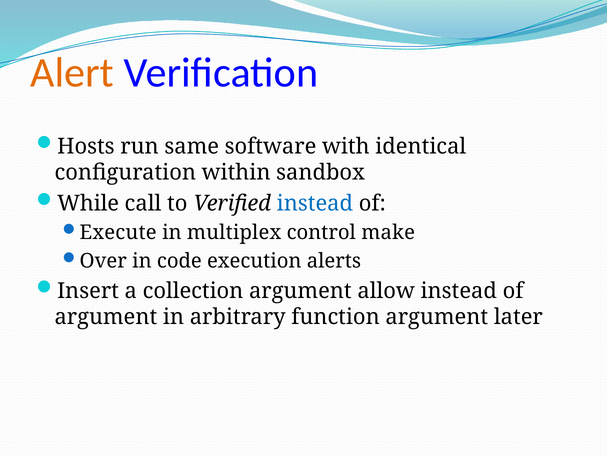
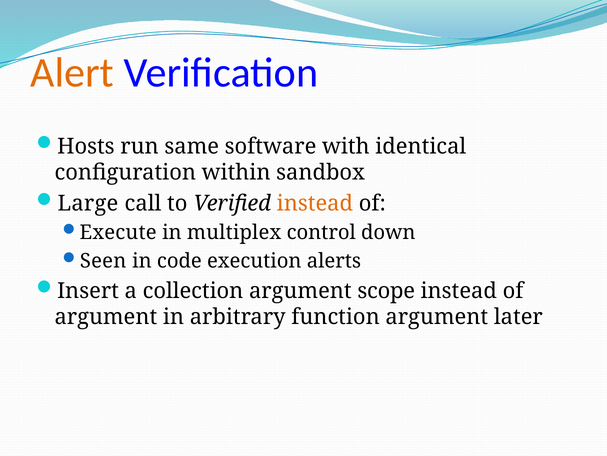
While: While -> Large (88, 203)
instead colour: blue -> orange (315, 203)
make: make -> down (388, 232)
Over: Over -> Seen (103, 261)
allow: allow -> scope (386, 290)
